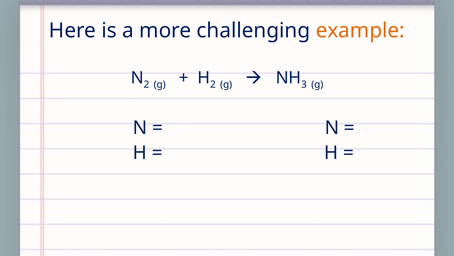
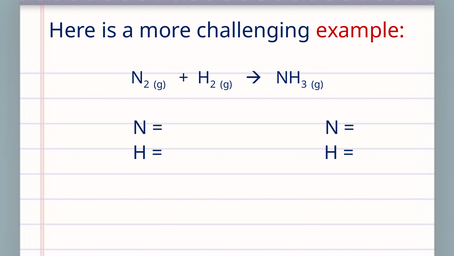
example colour: orange -> red (360, 31)
